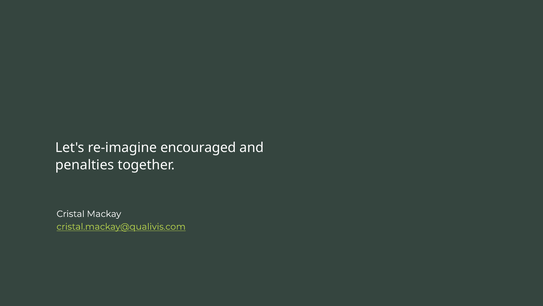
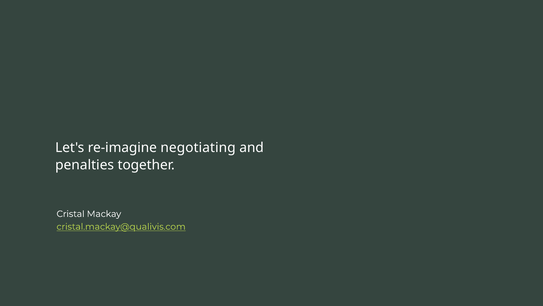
encouraged: encouraged -> negotiating (198, 147)
